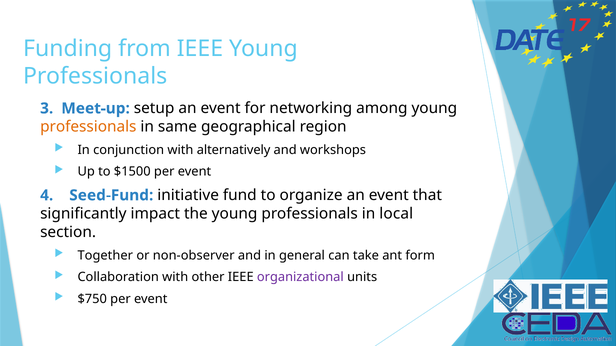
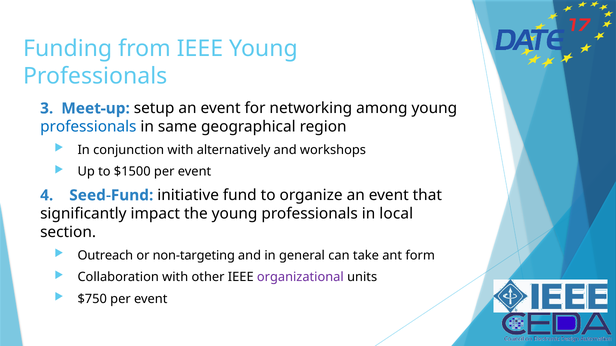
professionals colour: orange -> blue (88, 127)
Together: Together -> Outreach (105, 256)
non-observer: non-observer -> non-targeting (194, 256)
